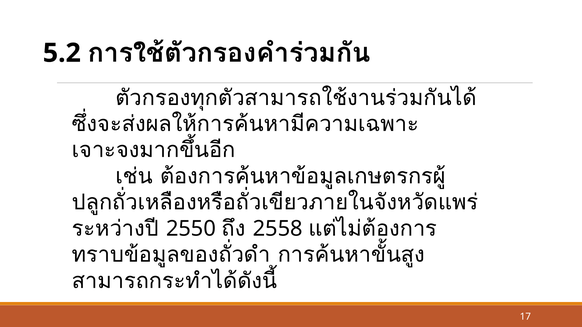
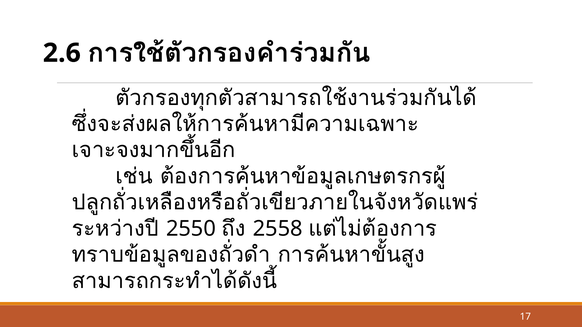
5.2: 5.2 -> 2.6 (62, 53)
